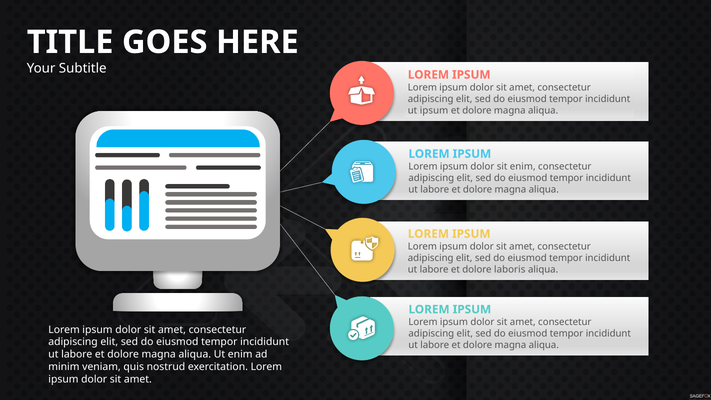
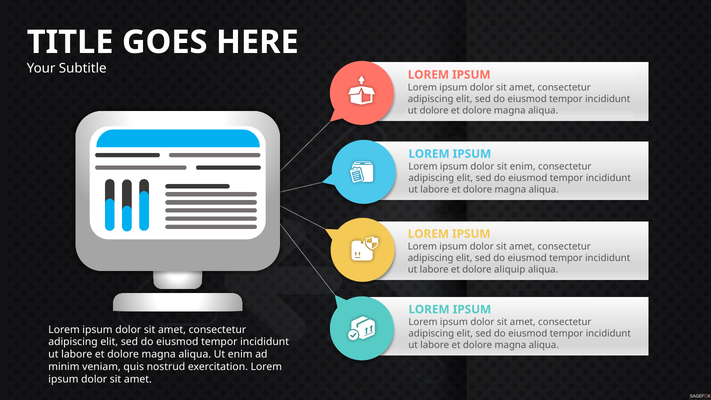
ut ipsum: ipsum -> dolore (434, 111)
laboris: laboris -> aliquip (510, 270)
